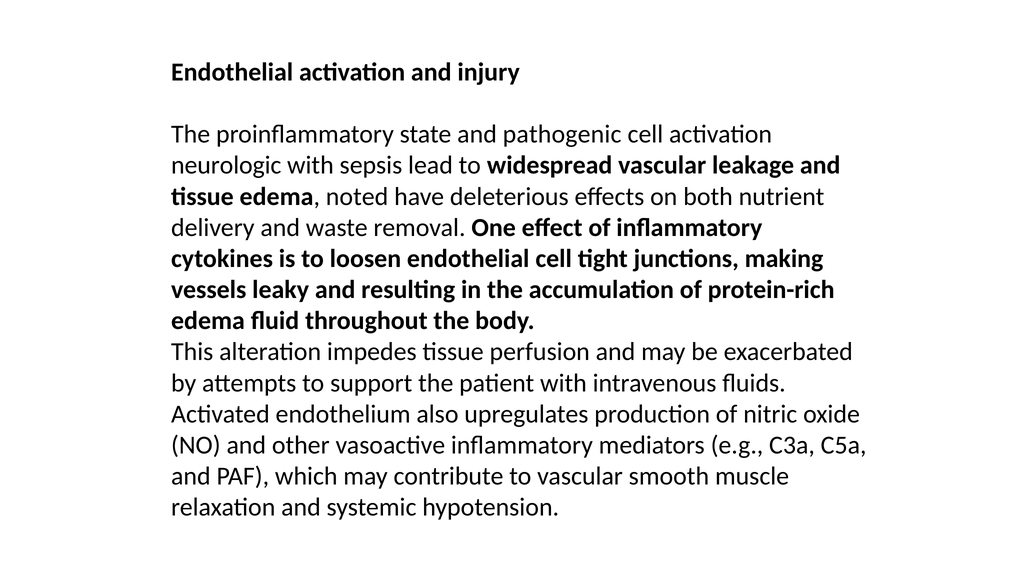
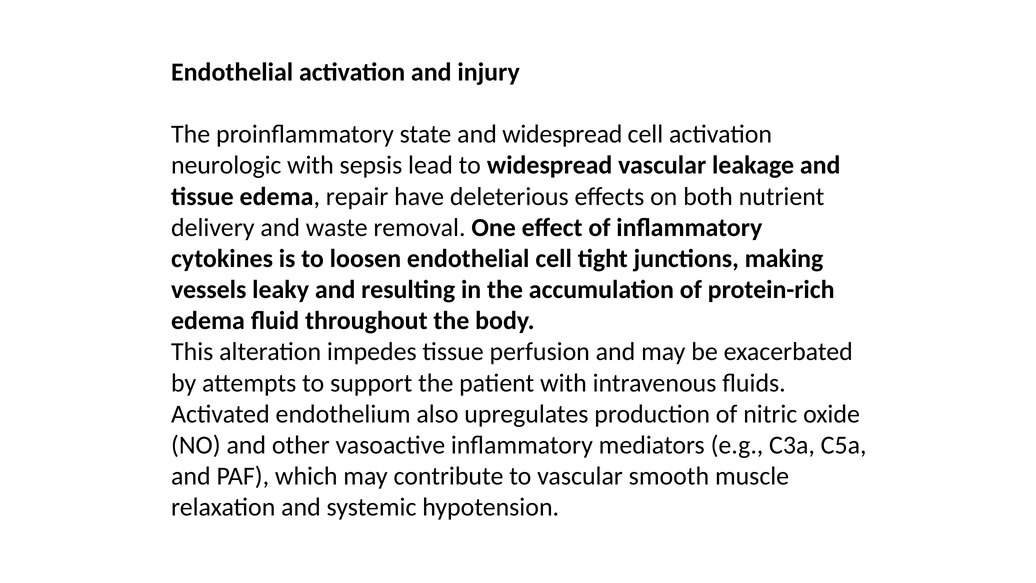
and pathogenic: pathogenic -> widespread (562, 134)
noted: noted -> repair (357, 196)
